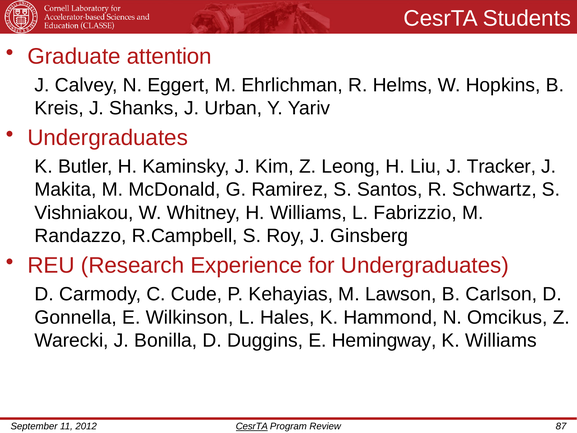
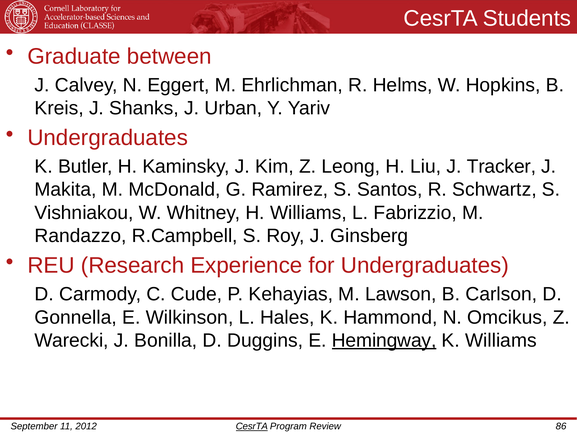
attention: attention -> between (169, 56)
Hemingway underline: none -> present (384, 340)
87: 87 -> 86 (561, 426)
